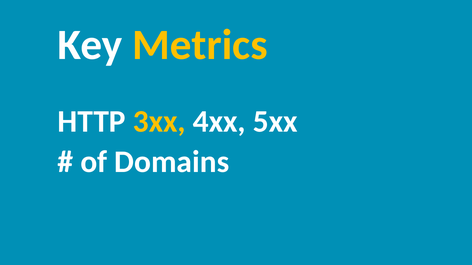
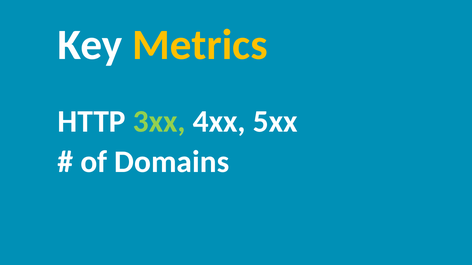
3xx colour: yellow -> light green (159, 122)
